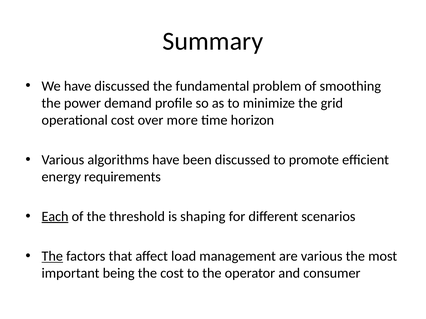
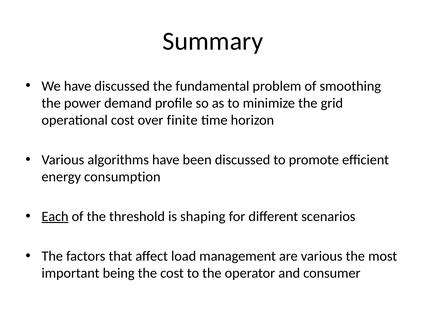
more: more -> finite (182, 120)
requirements: requirements -> consumption (122, 177)
The underline: present -> none (52, 257)
